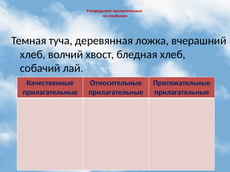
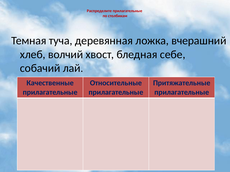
бледная хлеб: хлеб -> себе (173, 55)
